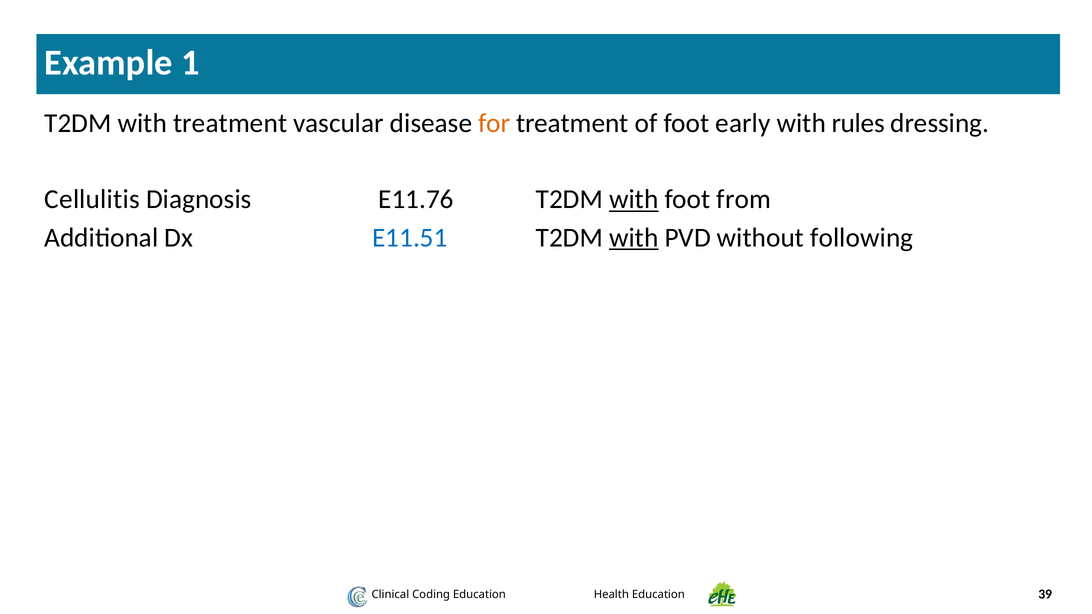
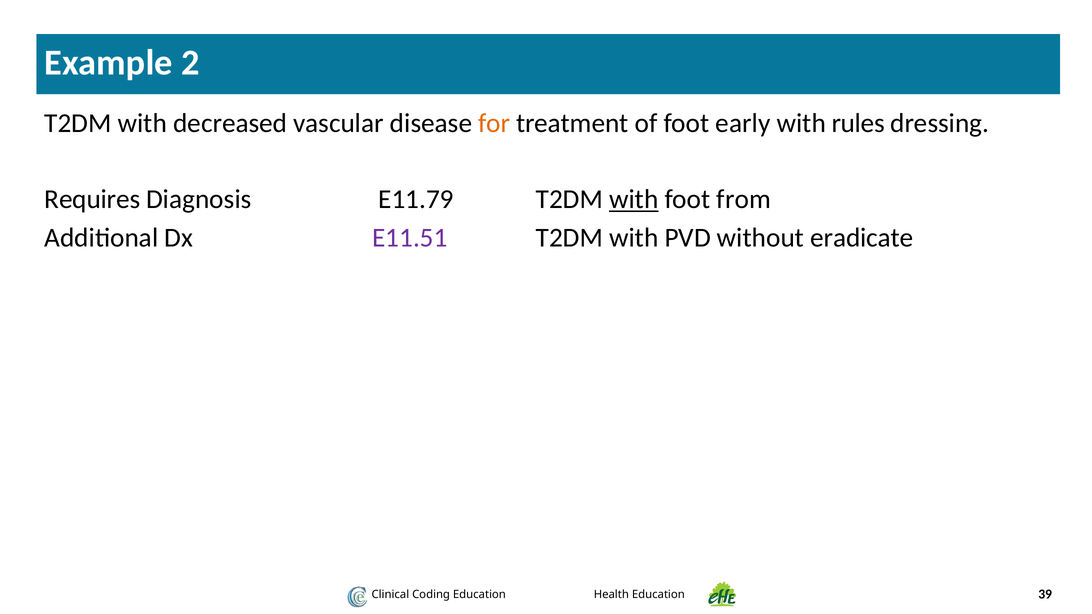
1: 1 -> 2 (190, 63)
with treatment: treatment -> decreased (230, 123)
Cellulitis: Cellulitis -> Requires (92, 199)
E11.76: E11.76 -> E11.79 (416, 199)
E11.51 colour: blue -> purple (410, 238)
with underline: present -> none (634, 238)
following: following -> eradicate (862, 238)
